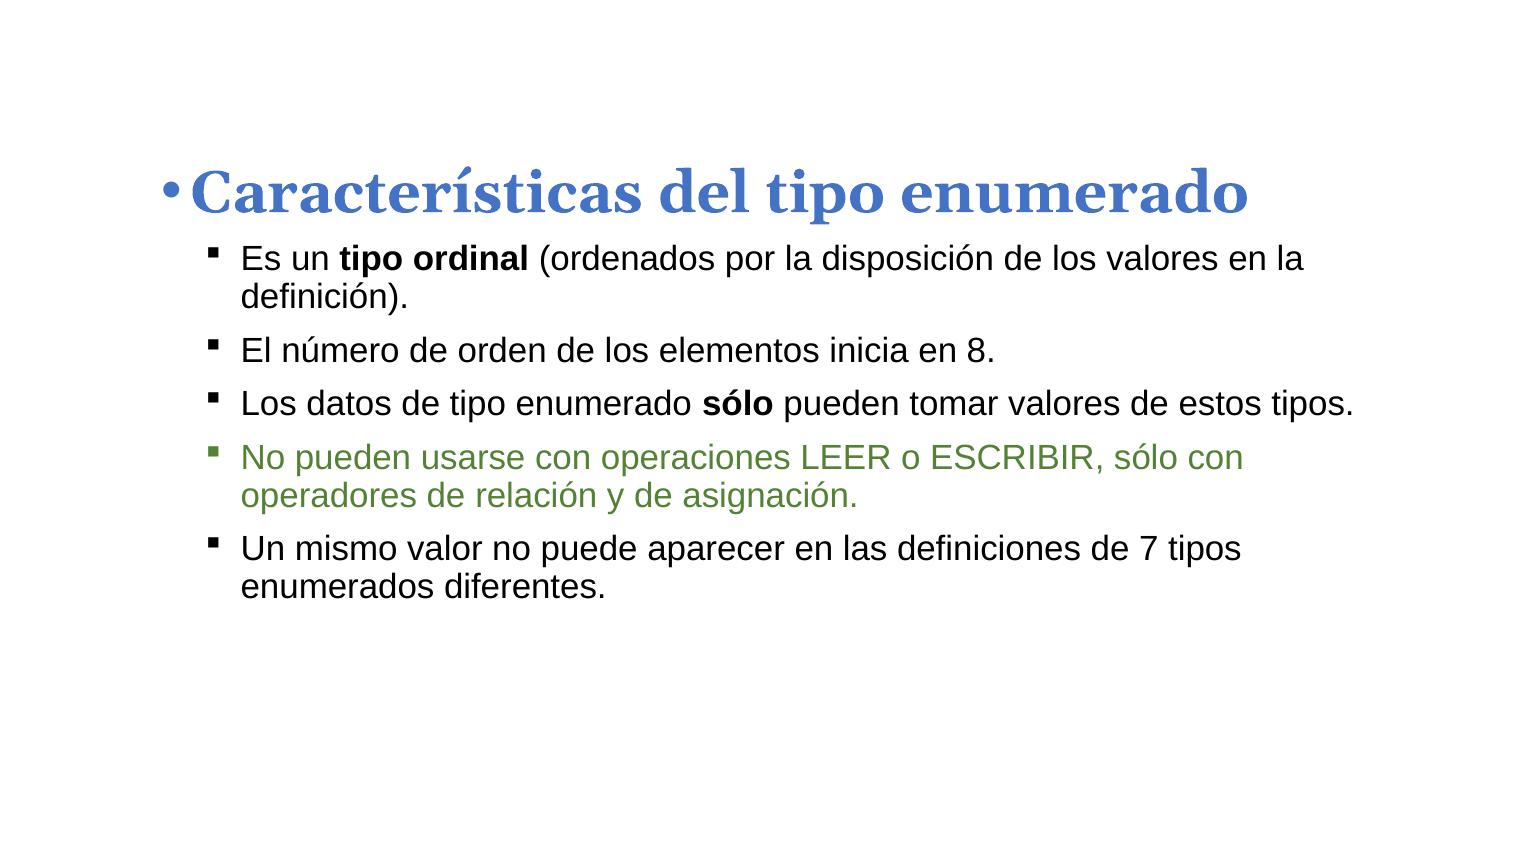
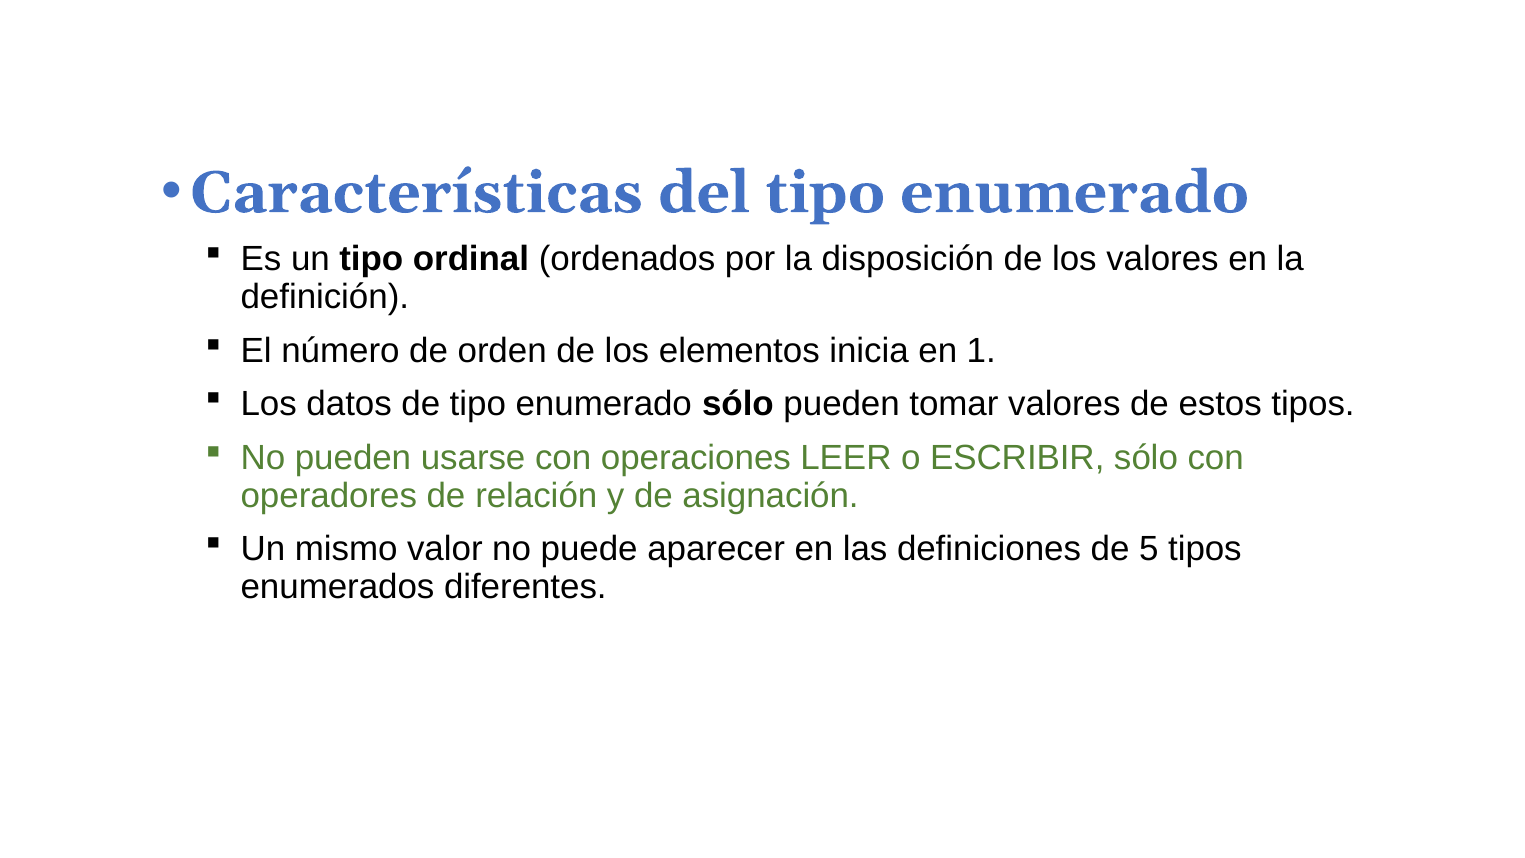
8: 8 -> 1 (981, 351)
7: 7 -> 5 (1149, 549)
